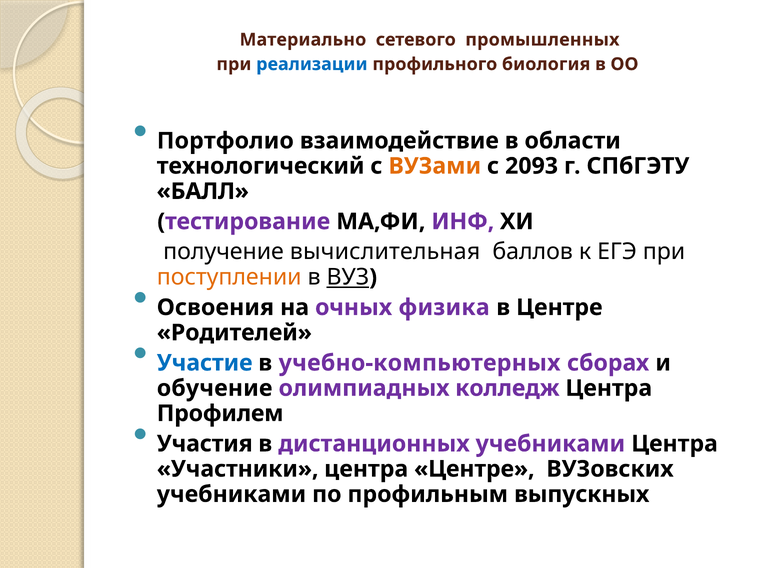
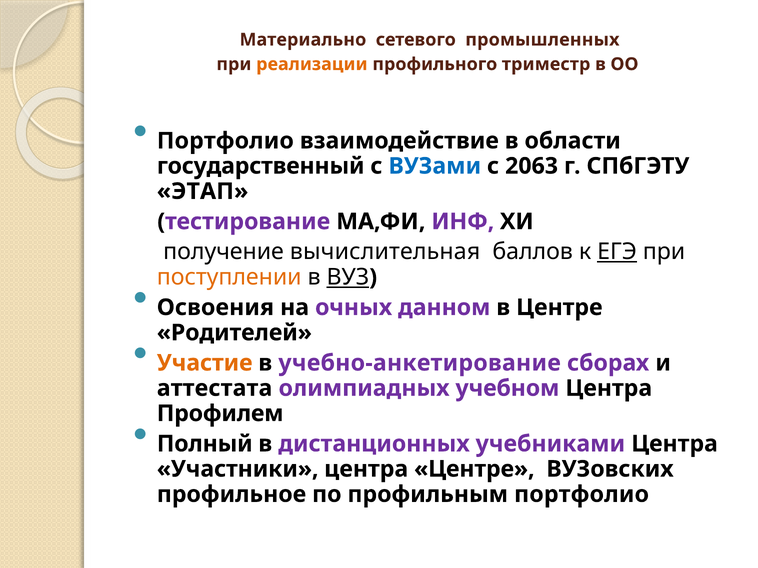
реализации colour: blue -> orange (312, 64)
биология: биология -> триместр (546, 64)
технологический: технологический -> государственный (261, 166)
ВУЗами colour: orange -> blue (435, 166)
2093: 2093 -> 2063 (532, 166)
БАЛЛ: БАЛЛ -> ЭТАП (203, 191)
ЕГЭ underline: none -> present (617, 252)
физика: физика -> данном (444, 308)
Участие colour: blue -> orange (205, 363)
учебно-компьютерных: учебно-компьютерных -> учебно-анкетирование (420, 363)
обучение: обучение -> аттестата (215, 389)
колледж: колледж -> учебном (507, 389)
Участия: Участия -> Полный (205, 444)
учебниками: учебниками -> профильное (231, 495)
профильным выпускных: выпускных -> портфолио (582, 495)
